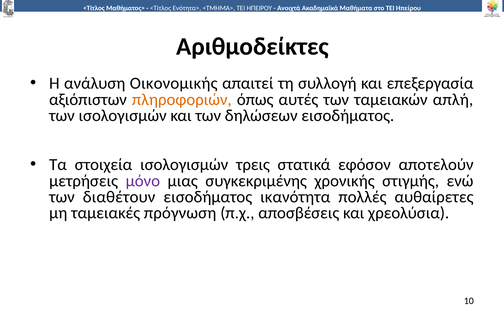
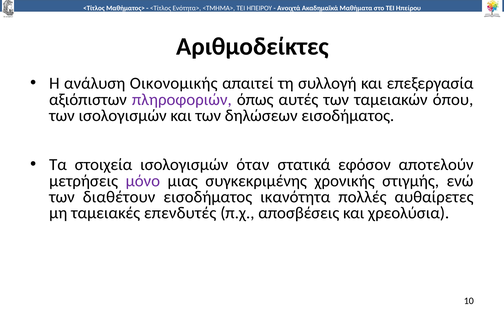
πληροφοριών colour: orange -> purple (182, 100)
απλή: απλή -> όπου (453, 100)
τρεις: τρεις -> όταν (253, 165)
πρόγνωση: πρόγνωση -> επενδυτές (180, 213)
